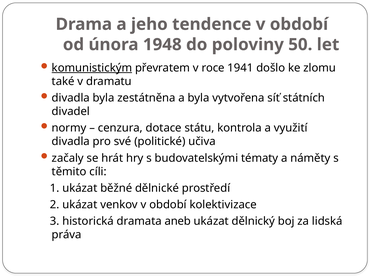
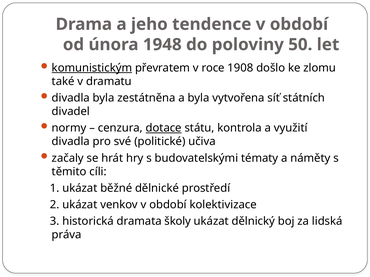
1941: 1941 -> 1908 (240, 68)
dotace underline: none -> present (164, 128)
aneb: aneb -> školy (178, 222)
